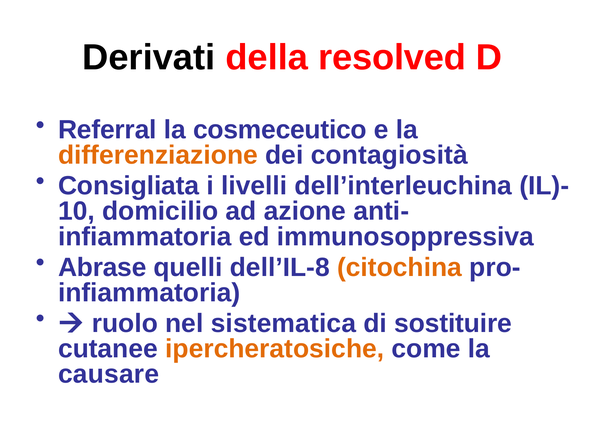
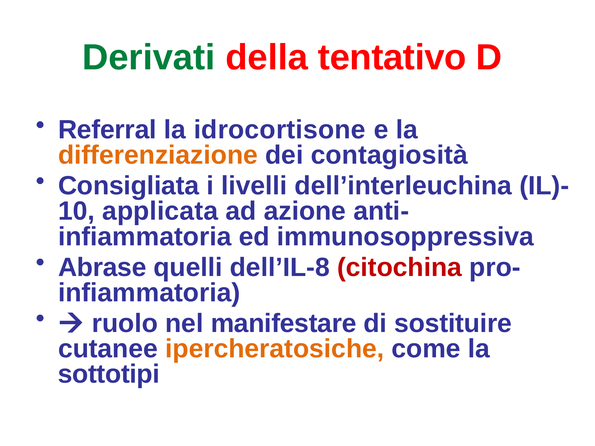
Derivati colour: black -> green (149, 58)
resolved: resolved -> tentativo (392, 58)
cosmeceutico: cosmeceutico -> idrocortisone (280, 130)
domicilio: domicilio -> applicata (160, 211)
citochina colour: orange -> red (400, 267)
sistematica: sistematica -> manifestare (284, 324)
causare: causare -> sottotipi (109, 374)
